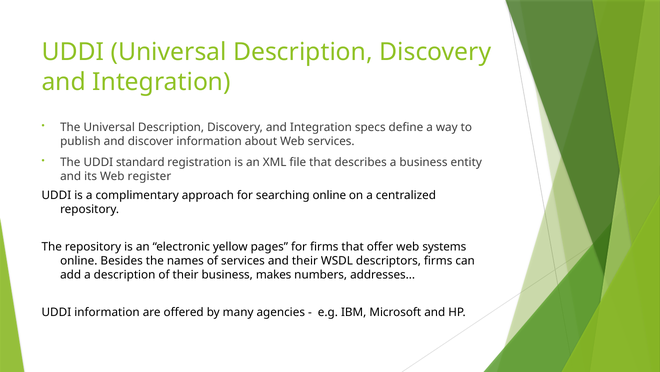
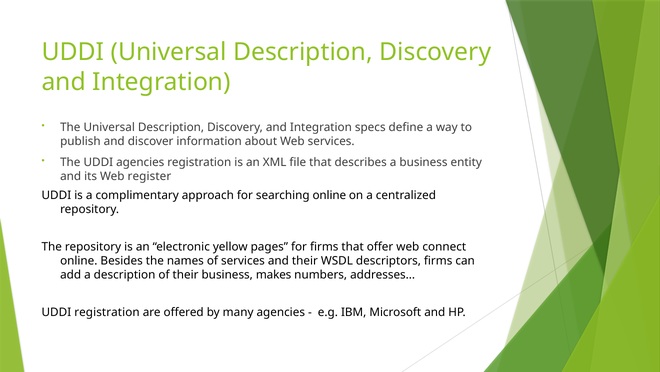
UDDI standard: standard -> agencies (140, 162)
systems: systems -> connect (444, 246)
UDDI information: information -> registration (107, 312)
